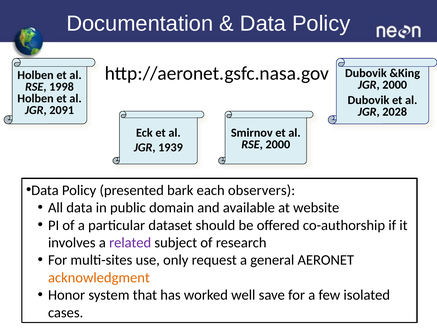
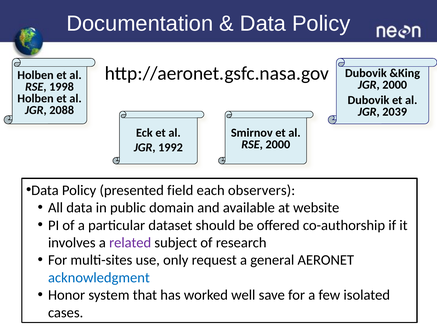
2091: 2091 -> 2088 (62, 110)
2028: 2028 -> 2039 (395, 112)
1939: 1939 -> 1992 (171, 147)
bark: bark -> field (180, 190)
acknowledgment colour: orange -> blue (99, 277)
